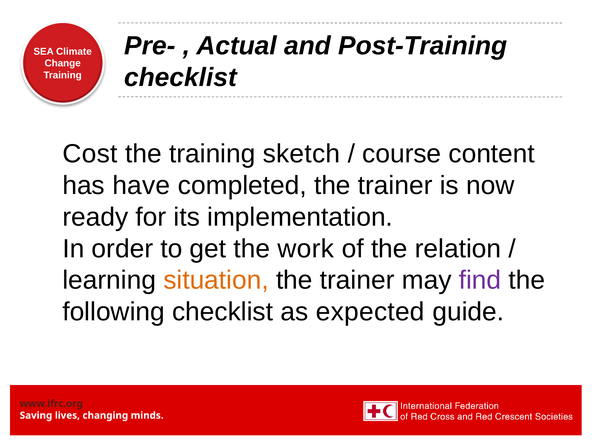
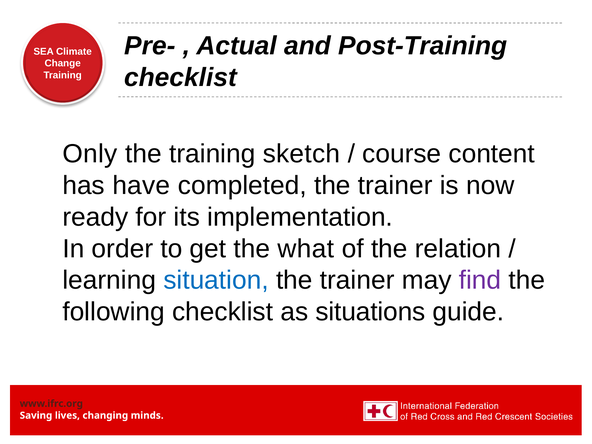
Cost: Cost -> Only (90, 154)
work: work -> what (306, 249)
situation colour: orange -> blue (216, 280)
expected: expected -> situations (370, 312)
